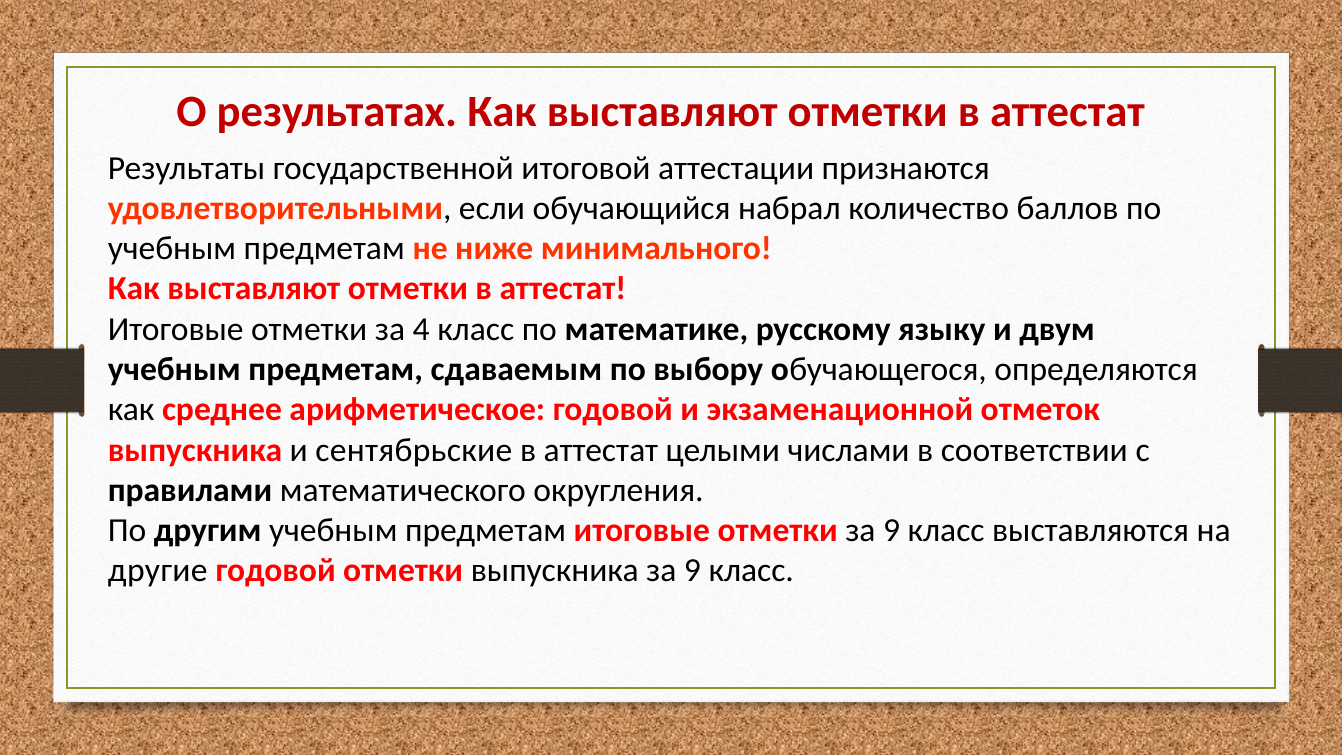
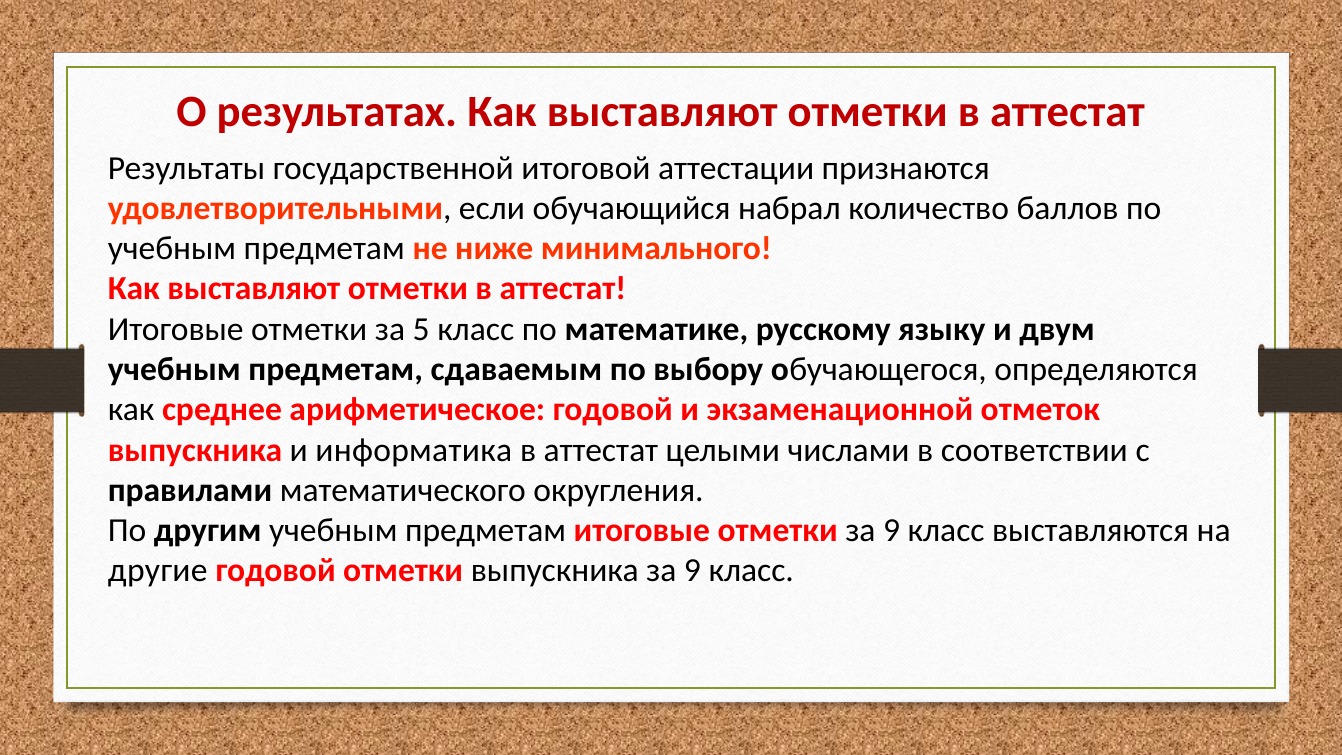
4: 4 -> 5 (421, 329)
сентябрьские: сентябрьские -> информатика (414, 450)
